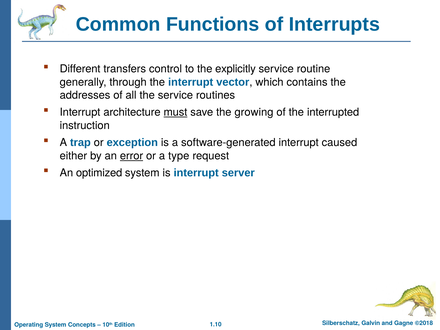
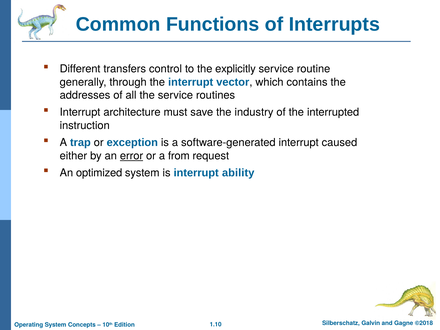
must underline: present -> none (175, 112)
growing: growing -> industry (254, 112)
type: type -> from (179, 156)
server: server -> ability (238, 173)
